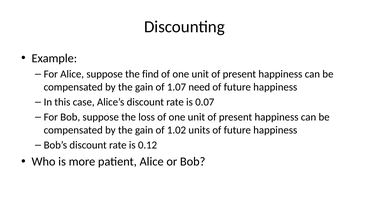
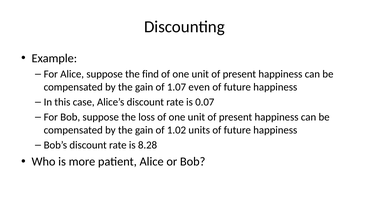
need: need -> even (199, 87)
0.12: 0.12 -> 8.28 (148, 145)
